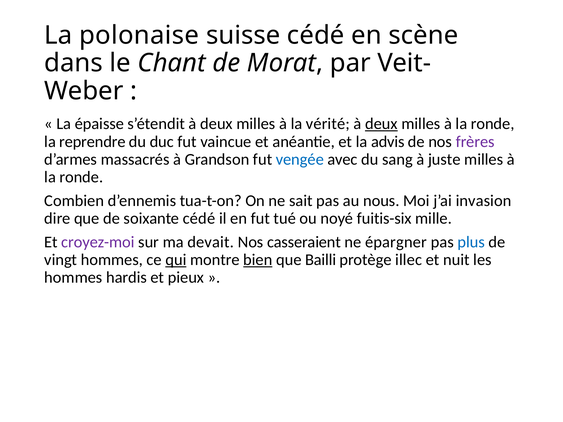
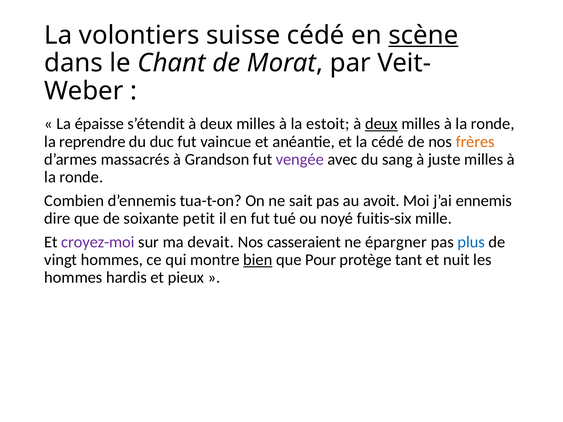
polonaise: polonaise -> volontiers (139, 35)
scène underline: none -> present (423, 35)
vérité: vérité -> estoit (328, 124)
la advis: advis -> cédé (388, 142)
frères colour: purple -> orange (475, 142)
vengée colour: blue -> purple (300, 159)
nous: nous -> avoit (381, 201)
invasion: invasion -> ennemis (484, 201)
soixante cédé: cédé -> petit (199, 219)
qui underline: present -> none (176, 260)
Bailli: Bailli -> Pour (321, 260)
illec: illec -> tant (409, 260)
